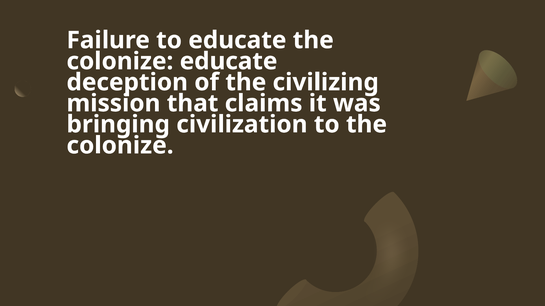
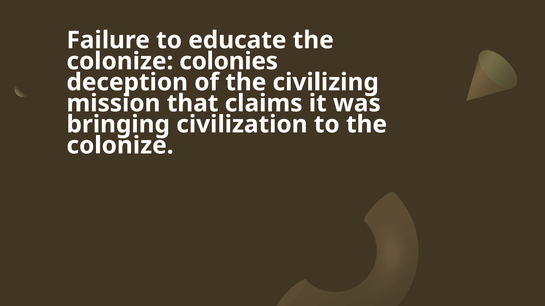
colonize educate: educate -> colonies (229, 61)
